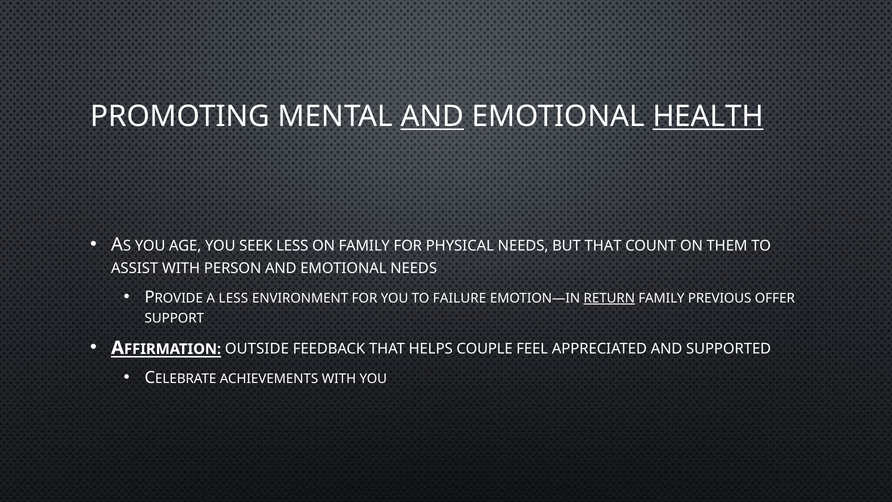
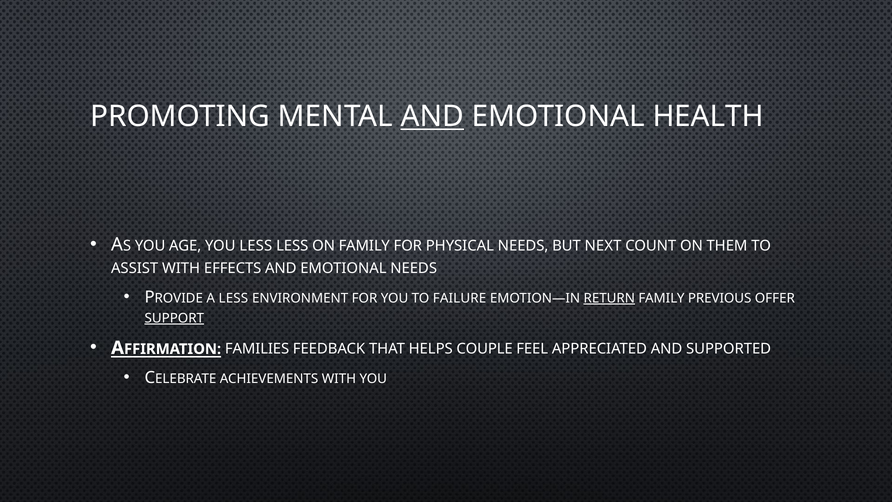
HEALTH underline: present -> none (708, 116)
YOU SEEK: SEEK -> LESS (256, 246)
BUT THAT: THAT -> NEXT (603, 246)
PERSON: PERSON -> EFFECTS (233, 268)
SUPPORT underline: none -> present (174, 318)
OUTSIDE: OUTSIDE -> FAMILIES (257, 349)
